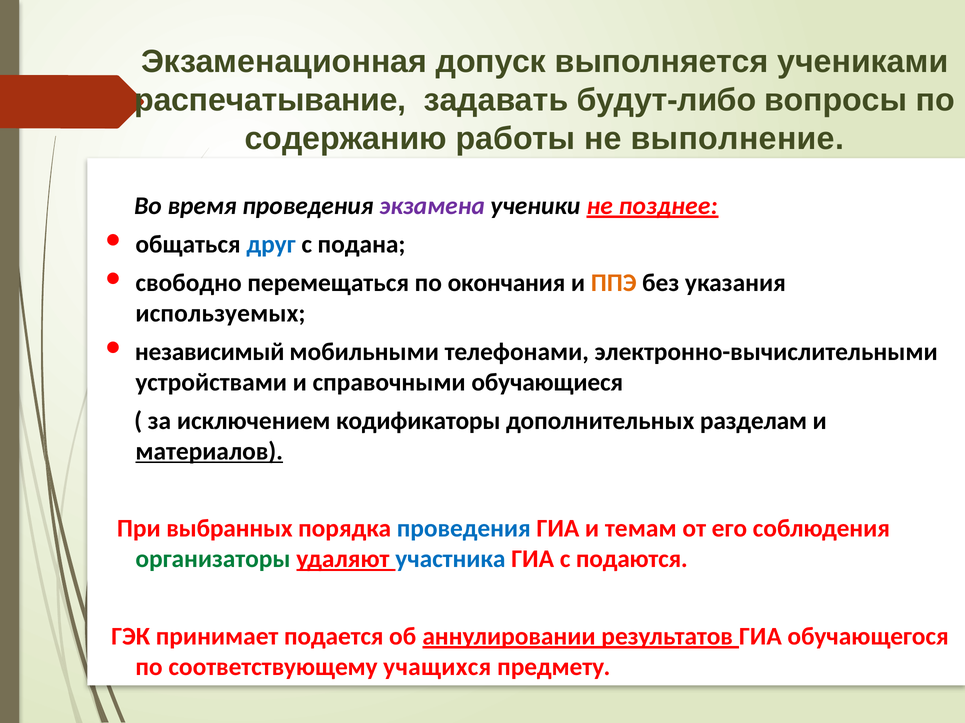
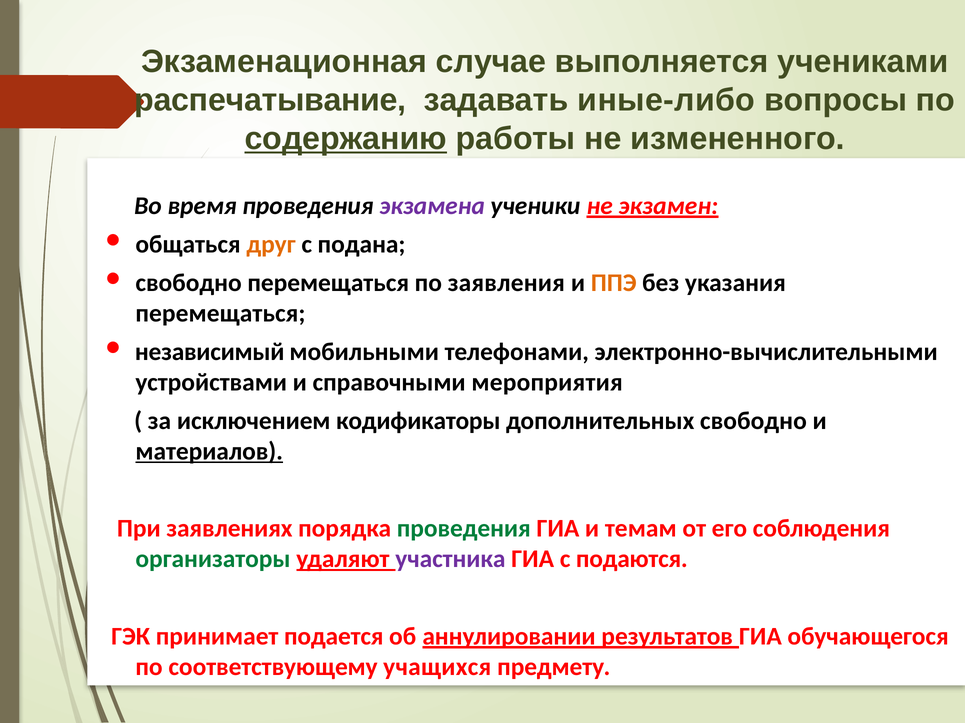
допуск: допуск -> случае (491, 61)
будут-либо: будут-либо -> иные-либо (666, 100)
содержанию underline: none -> present (346, 139)
выполнение: выполнение -> измененного (738, 139)
позднее: позднее -> экзамен (668, 206)
друг colour: blue -> orange (271, 244)
окончания: окончания -> заявления (506, 283)
используемых: используемых -> перемещаться (220, 314)
обучающиеся: обучающиеся -> мероприятия (547, 383)
дополнительных разделам: разделам -> свободно (753, 421)
выбранных: выбранных -> заявлениях (229, 529)
проведения colour: blue -> green (464, 529)
участника colour: blue -> purple (450, 560)
